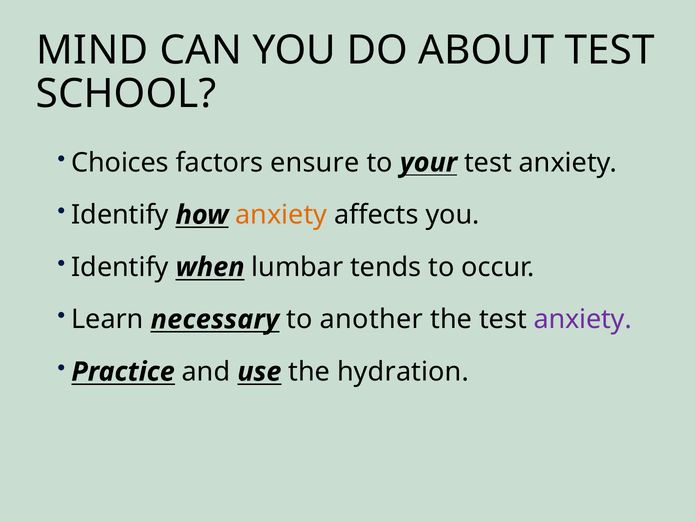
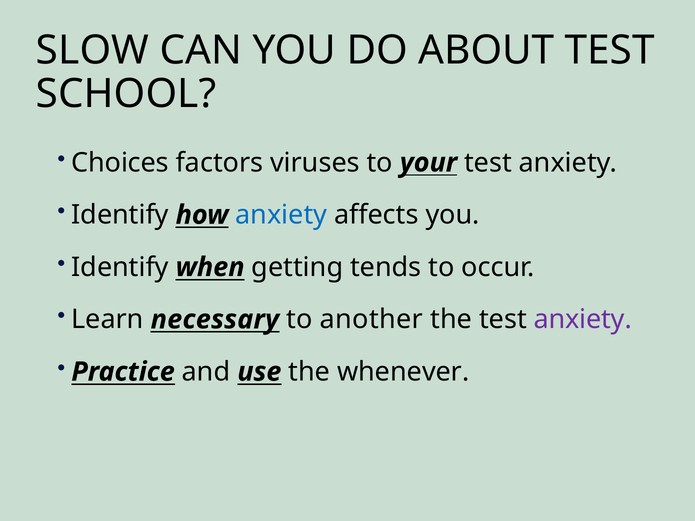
MIND: MIND -> SLOW (92, 50)
ensure: ensure -> viruses (315, 163)
anxiety colour: orange -> blue (281, 215)
lumbar: lumbar -> getting (297, 267)
hydration: hydration -> whenever (403, 372)
